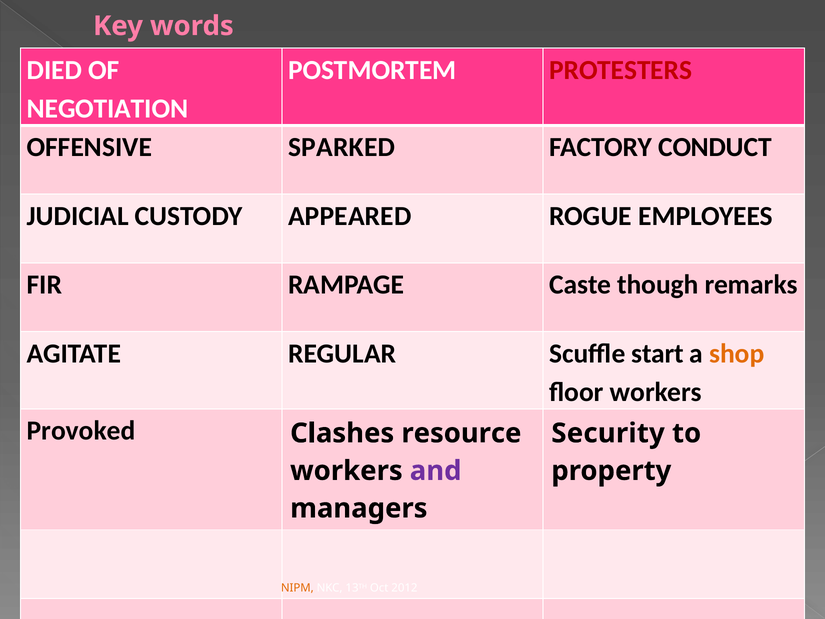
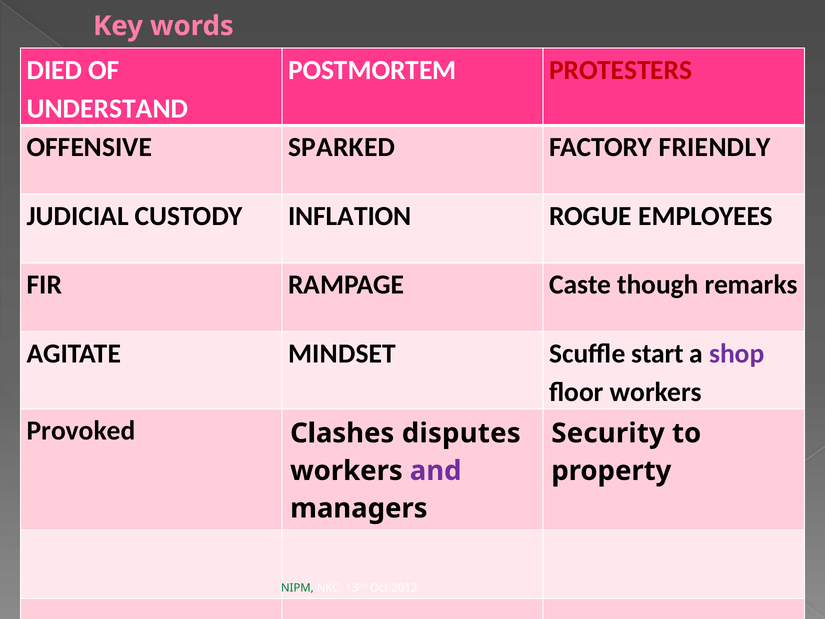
NEGOTIATION: NEGOTIATION -> UNDERSTAND (107, 109)
CONDUCT: CONDUCT -> FRIENDLY (715, 147)
APPEARED: APPEARED -> INFLATION (350, 216)
REGULAR: REGULAR -> MINDSET (342, 353)
shop colour: orange -> purple (737, 353)
resource: resource -> disputes (461, 433)
NIPM colour: orange -> green (297, 588)
